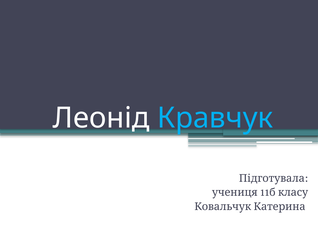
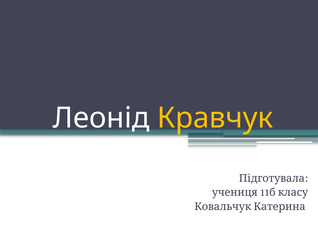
Кравчук colour: light blue -> yellow (215, 118)
